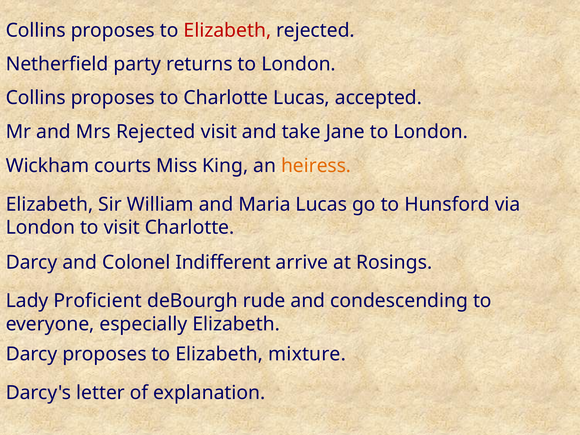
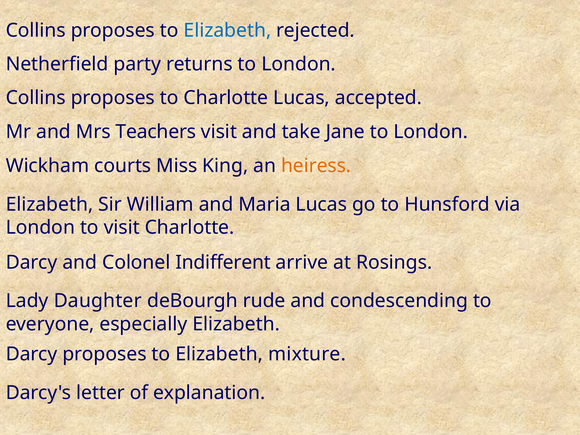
Elizabeth colour: red -> blue (227, 30)
Mrs Rejected: Rejected -> Teachers (156, 132)
Proficient: Proficient -> Daughter (98, 301)
